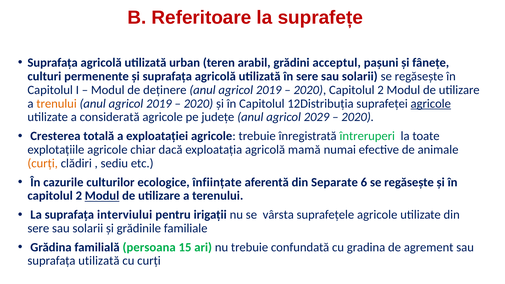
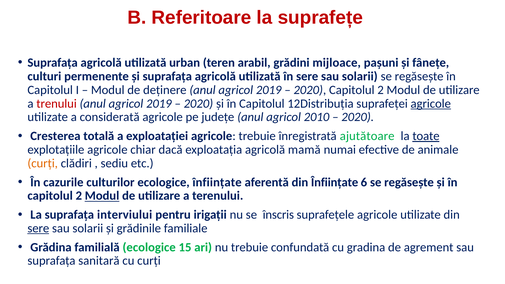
acceptul: acceptul -> mijloace (337, 63)
trenului colour: orange -> red (57, 104)
2029: 2029 -> 2010 (317, 117)
întreruperi: întreruperi -> ajutătoare (367, 136)
toate underline: none -> present (426, 136)
din Separate: Separate -> Înființate (335, 182)
vârsta: vârsta -> înscris (278, 215)
sere underline: none -> present (38, 228)
familială persoana: persoana -> ecologice (149, 247)
suprafața utilizată: utilizată -> sanitară (99, 261)
